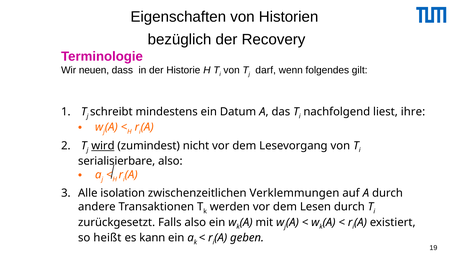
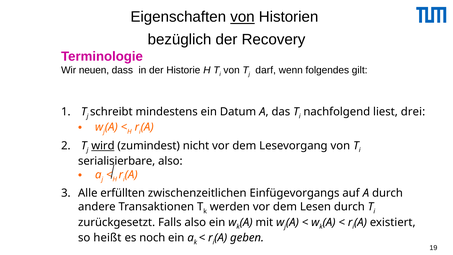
von underline: none -> present (242, 17)
ihre: ihre -> drei (413, 112)
isolation: isolation -> erfüllten (123, 193)
Verklemmungen: Verklemmungen -> Einfügevorgangs (295, 193)
kann: kann -> noch (152, 238)
